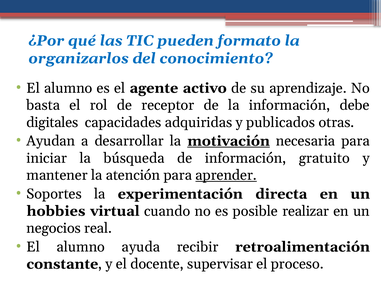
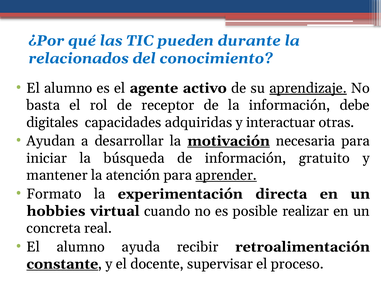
formato: formato -> durante (249, 41)
organizarlos: organizarlos -> relacionados (79, 59)
aprendizaje underline: none -> present (308, 88)
publicados: publicados -> interactuar (281, 123)
Soportes: Soportes -> Formato (54, 194)
negocios: negocios -> concreta (54, 229)
constante underline: none -> present (62, 265)
